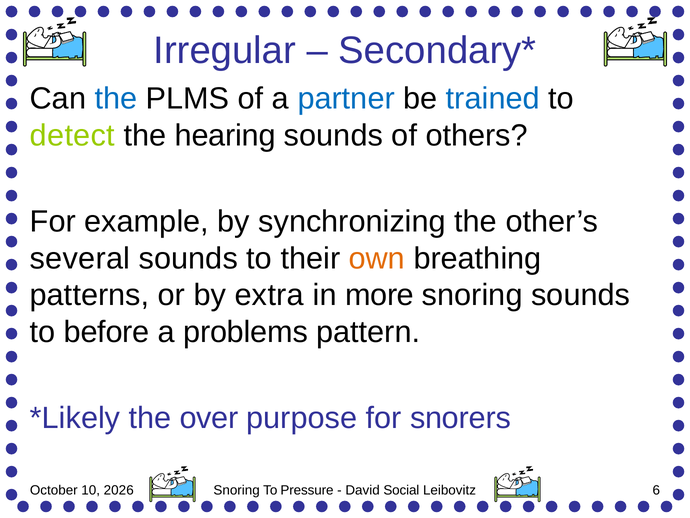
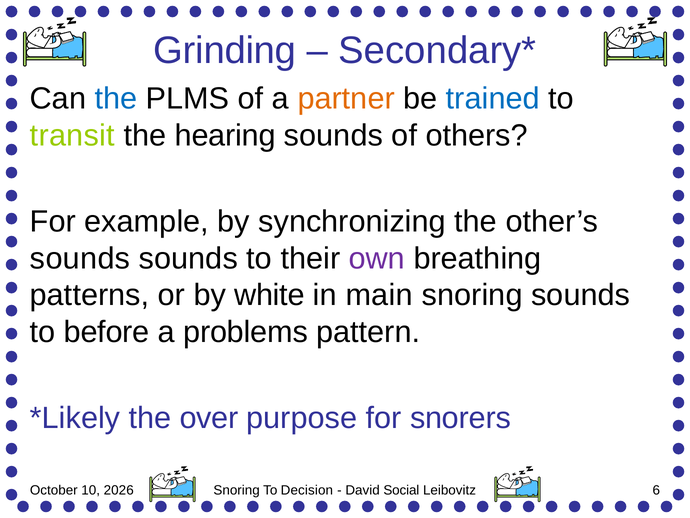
Irregular: Irregular -> Grinding (225, 50)
partner colour: blue -> orange (346, 99)
detect: detect -> transit (72, 136)
several: several -> sounds (80, 258)
own colour: orange -> purple (377, 258)
extra: extra -> white (270, 295)
more: more -> main (379, 295)
Pressure: Pressure -> Decision (307, 490)
